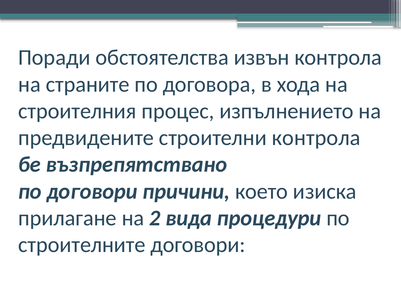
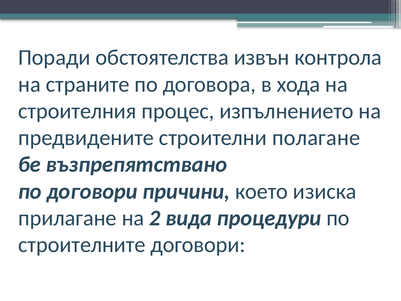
строителни контрола: контрола -> полагане (316, 138)
